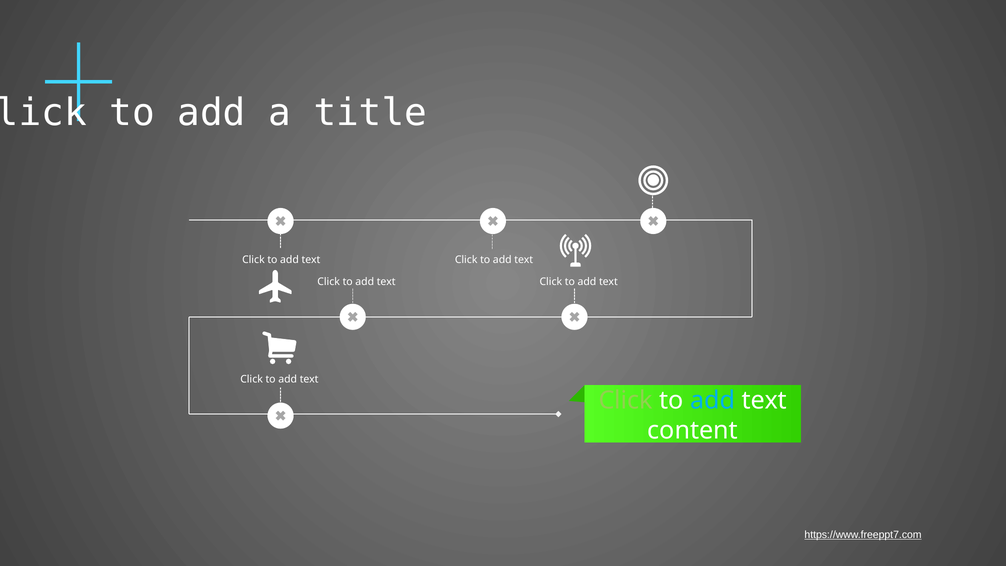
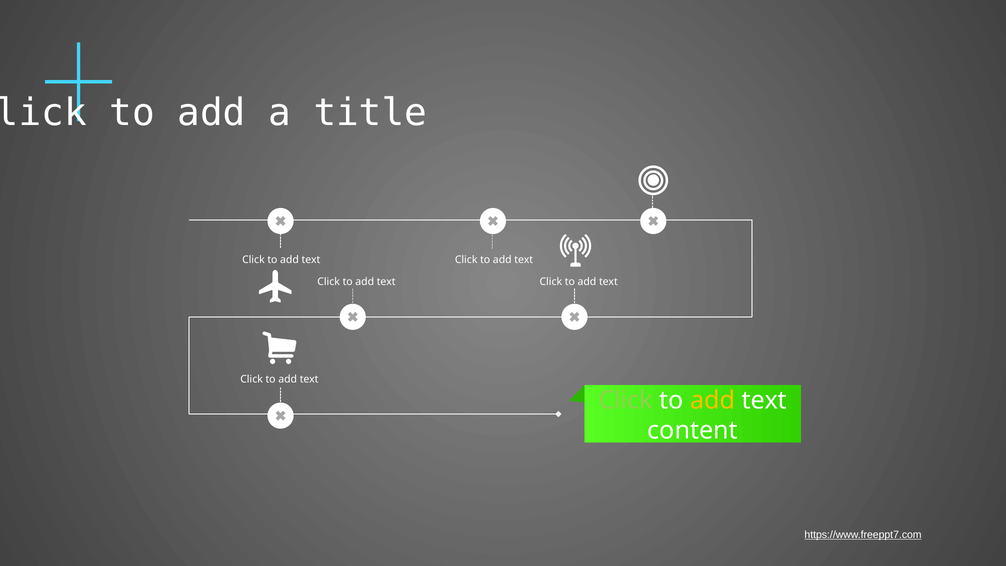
add colour: light blue -> yellow (713, 400)
